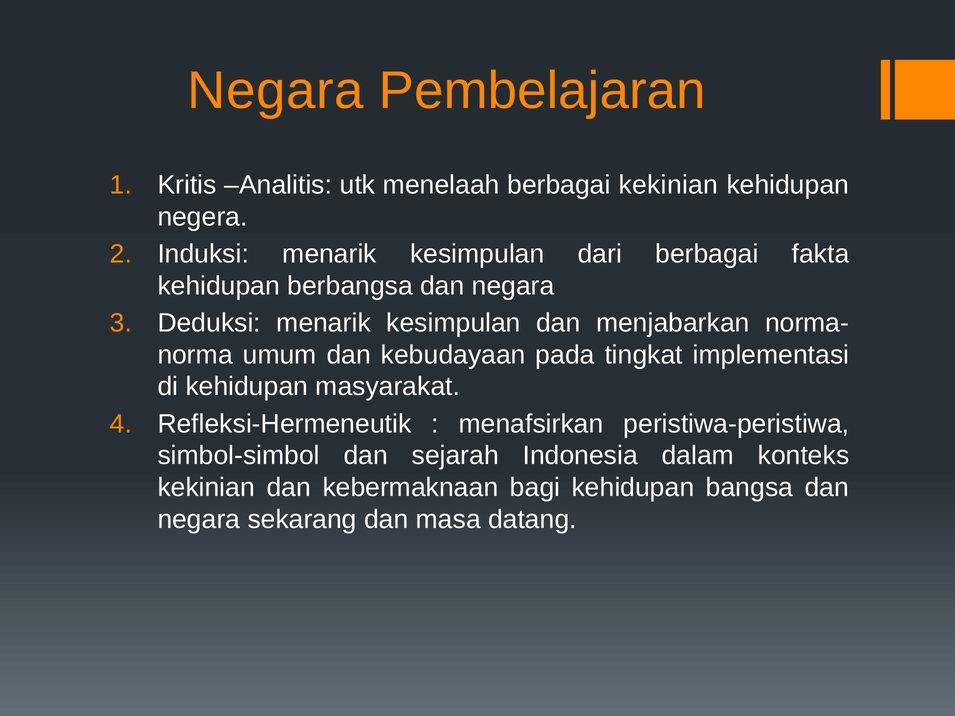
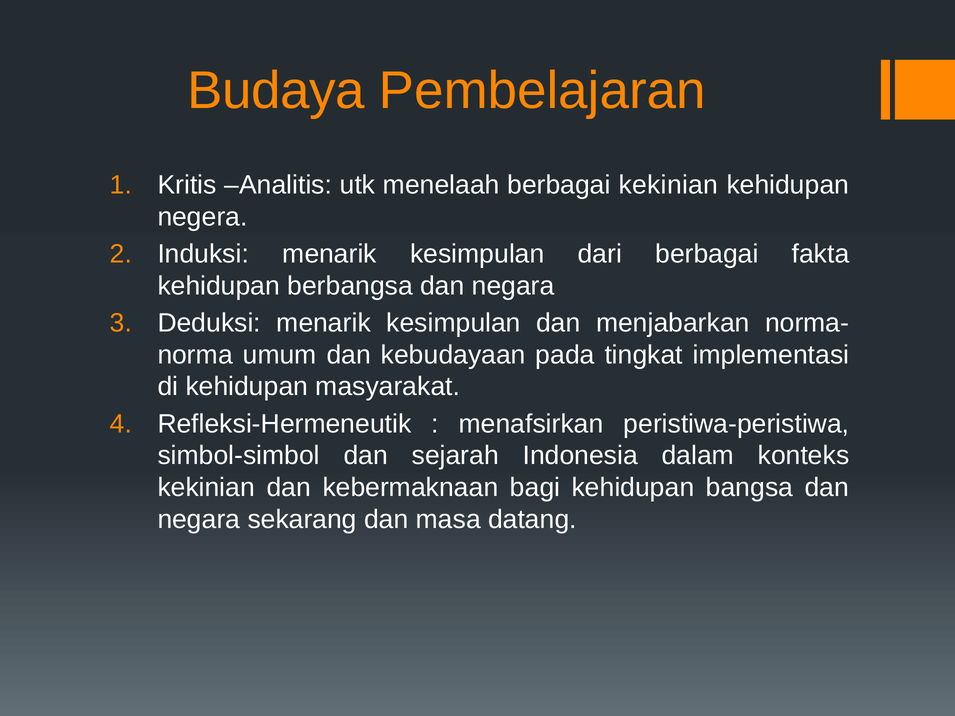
Negara: Negara -> Budaya (276, 91)
